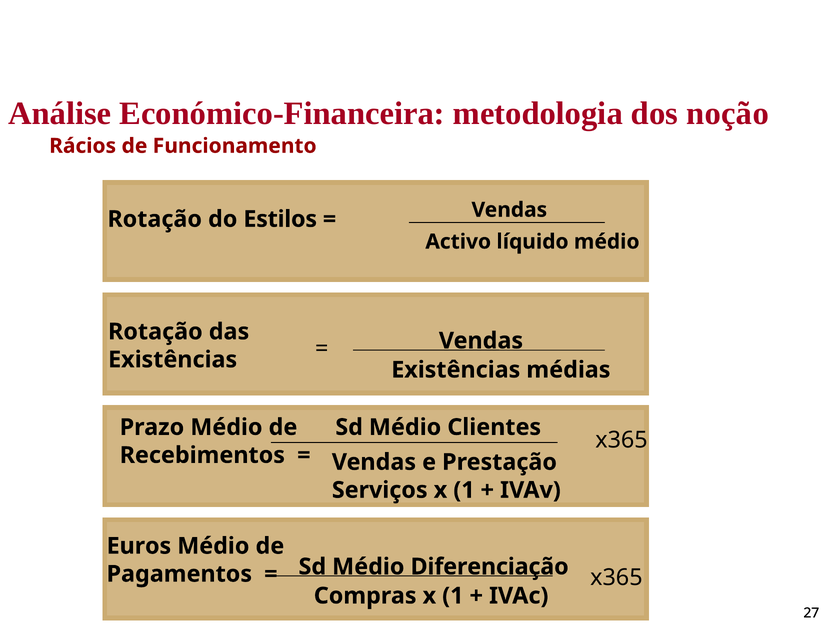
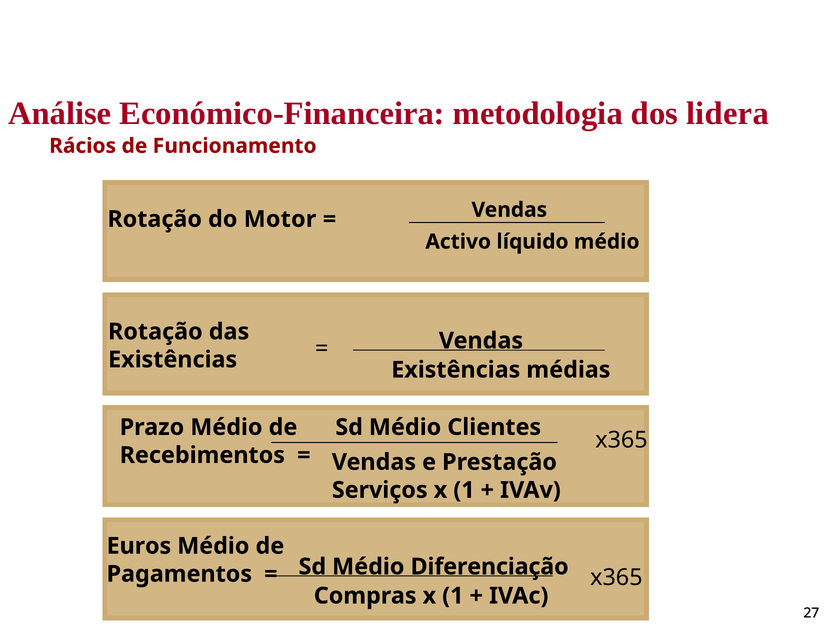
noção: noção -> lidera (727, 113)
Estilos: Estilos -> Motor (280, 219)
